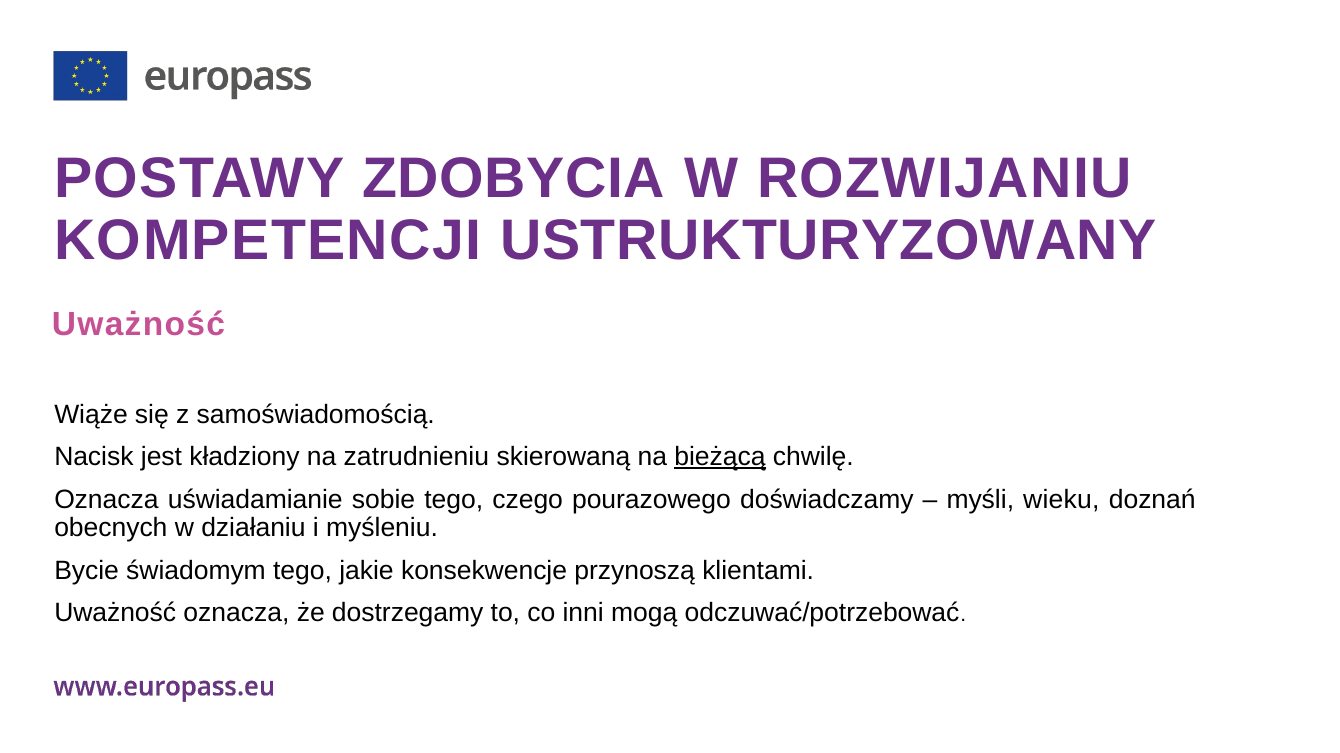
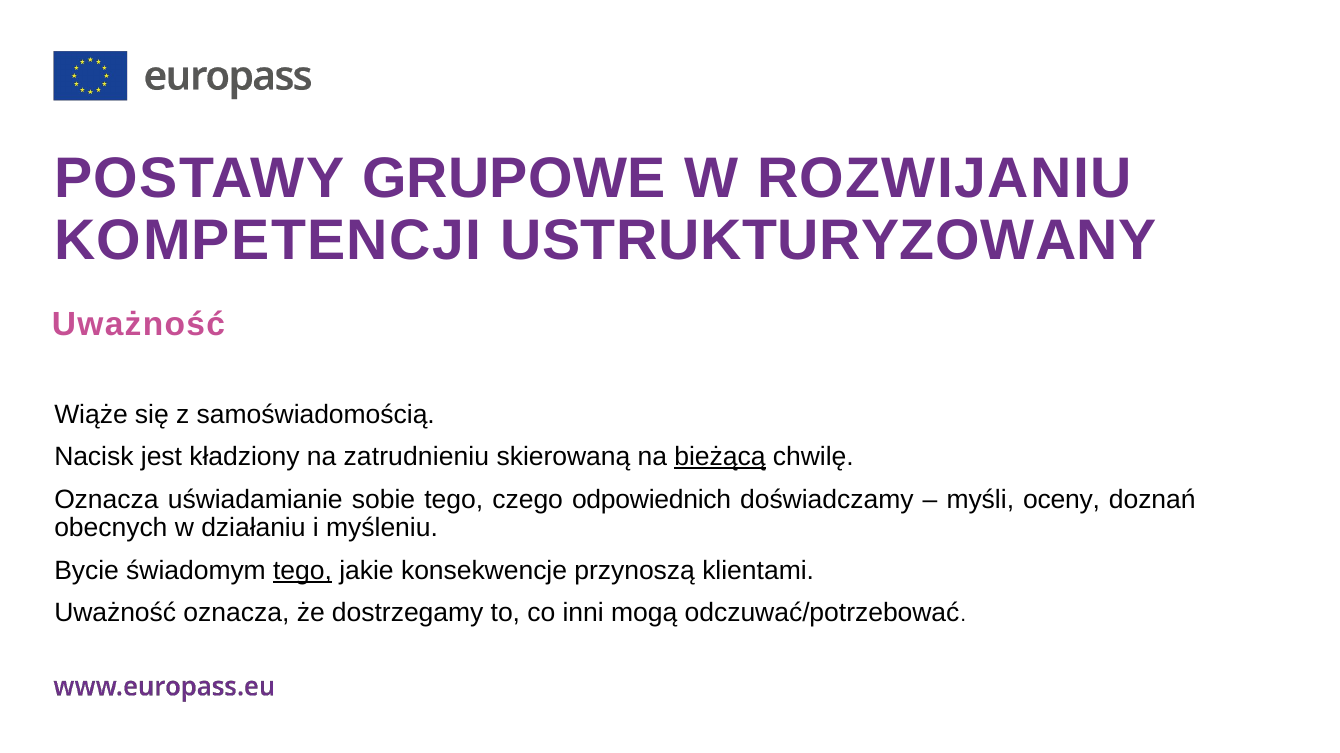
ZDOBYCIA: ZDOBYCIA -> GRUPOWE (514, 179)
pourazowego: pourazowego -> odpowiednich (652, 500)
wieku: wieku -> oceny (1062, 500)
tego underline: none -> present (303, 571)
